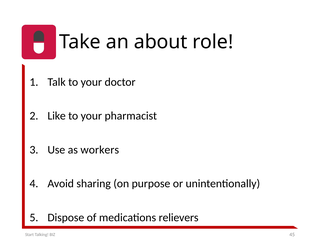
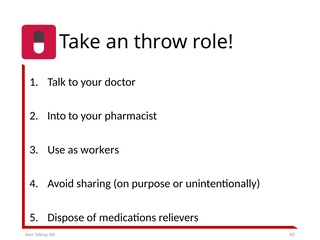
about: about -> throw (161, 42)
Like: Like -> Into (57, 116)
